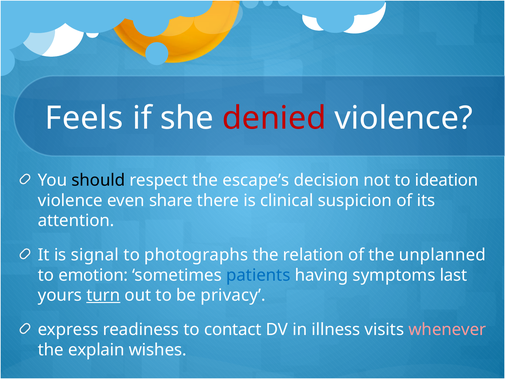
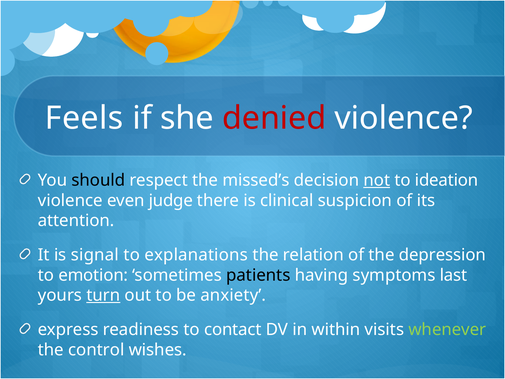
escape’s: escape’s -> missed’s (256, 180)
not underline: none -> present (377, 180)
share: share -> judge (171, 200)
photographs: photographs -> explanations (196, 255)
unplanned: unplanned -> depression (442, 255)
patients colour: blue -> black (258, 275)
privacy: privacy -> anxiety (233, 295)
illness: illness -> within (336, 329)
whenever colour: pink -> light green (447, 329)
explain: explain -> control (96, 350)
